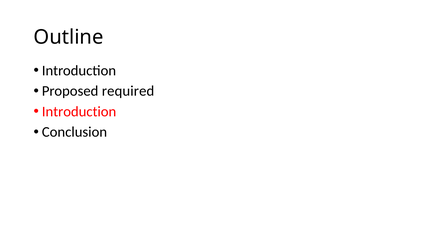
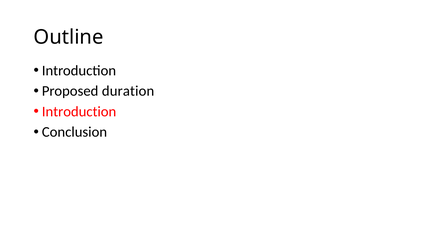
required: required -> duration (128, 91)
